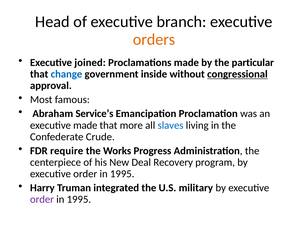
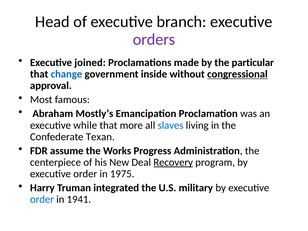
orders colour: orange -> purple (154, 39)
Service’s: Service’s -> Mostly’s (94, 114)
executive made: made -> while (85, 125)
Crude: Crude -> Texan (100, 137)
require: require -> assume (67, 151)
Recovery underline: none -> present (173, 162)
1995: 1995 -> 1975 (122, 174)
order colour: purple -> blue (42, 199)
1995: 1995 -> 1941 (79, 199)
